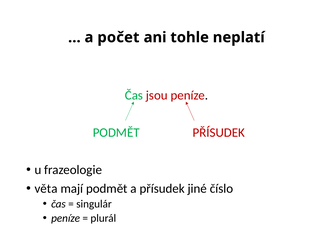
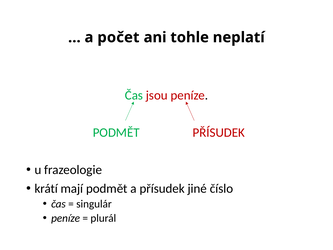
věta: věta -> krátí (46, 188)
